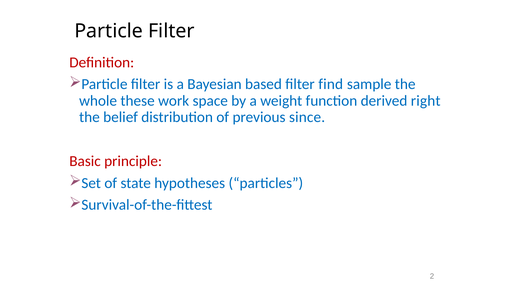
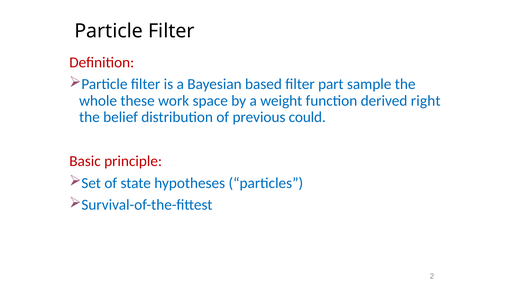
find: find -> part (331, 84)
since: since -> could (307, 117)
